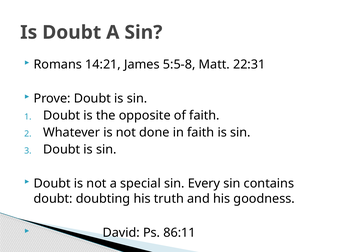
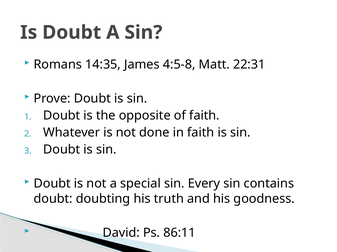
14:21: 14:21 -> 14:35 (103, 65)
5:5-8: 5:5-8 -> 4:5-8 (179, 65)
